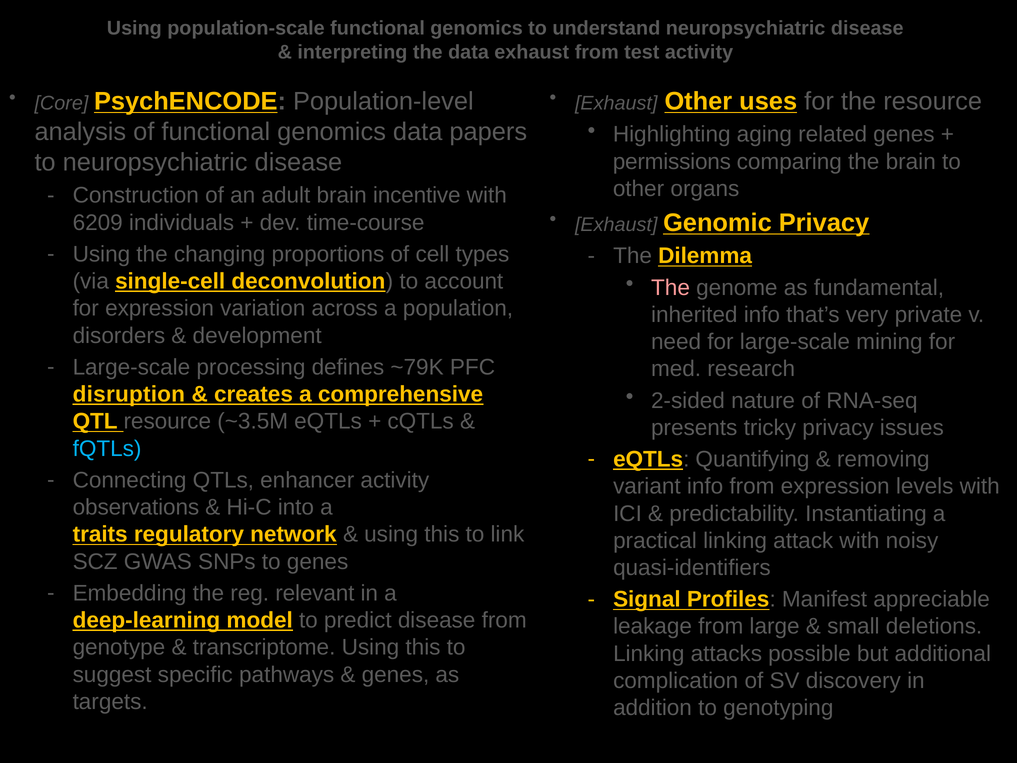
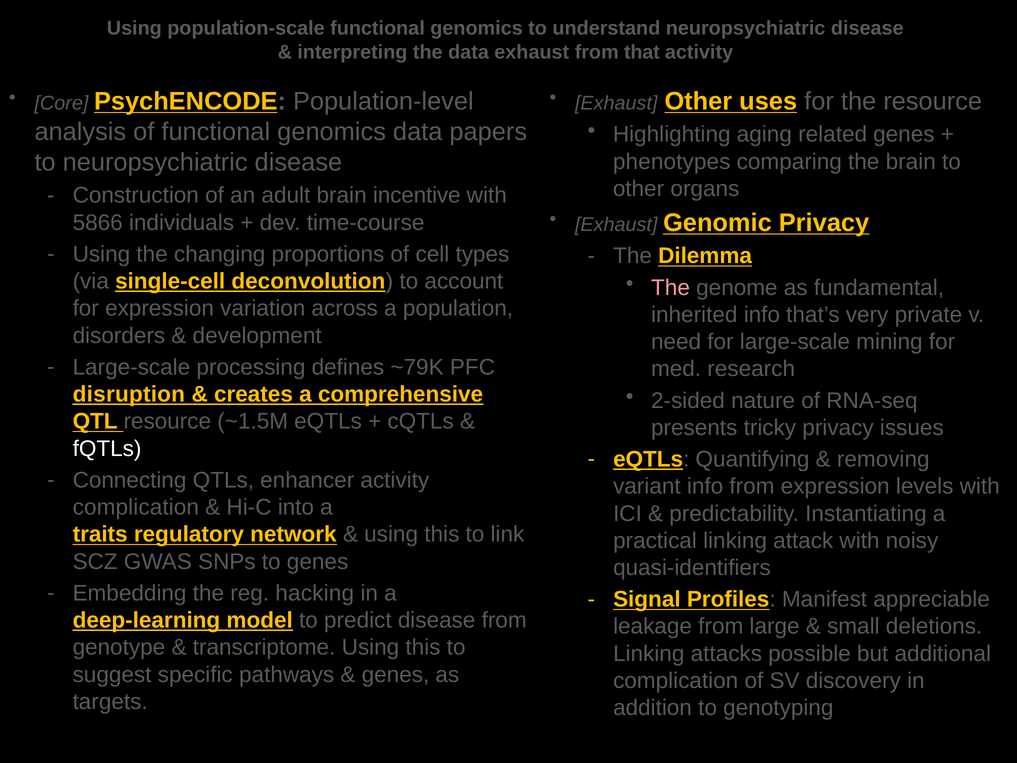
test: test -> that (642, 52)
permissions: permissions -> phenotypes (672, 162)
6209: 6209 -> 5866 (98, 223)
~3.5M: ~3.5M -> ~1.5M (253, 421)
fQTLs colour: light blue -> white (107, 448)
observations: observations -> complication (136, 507)
relevant: relevant -> hacking (315, 593)
